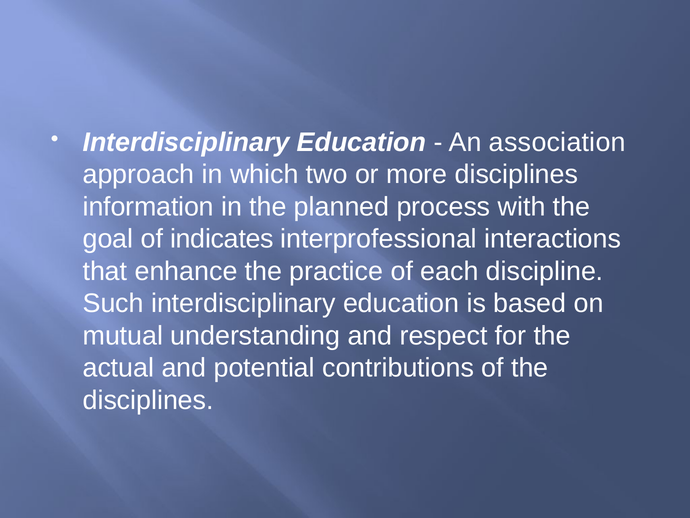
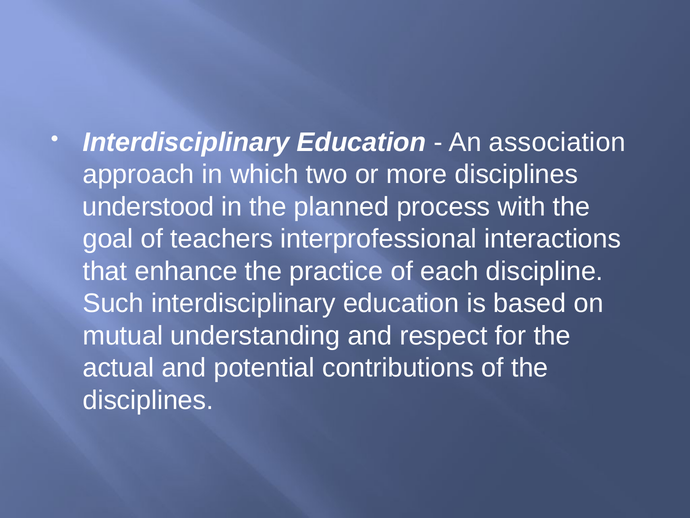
information: information -> understood (148, 207)
indicates: indicates -> teachers (222, 239)
